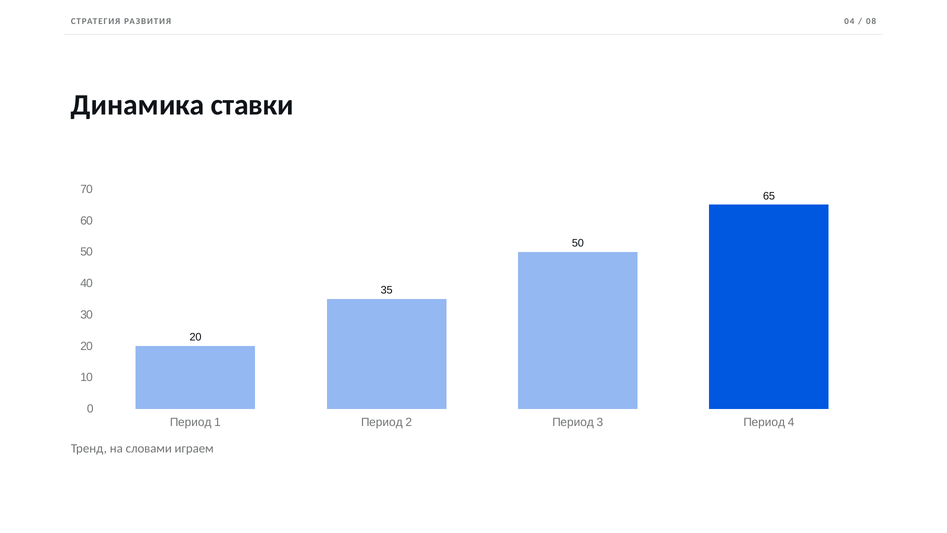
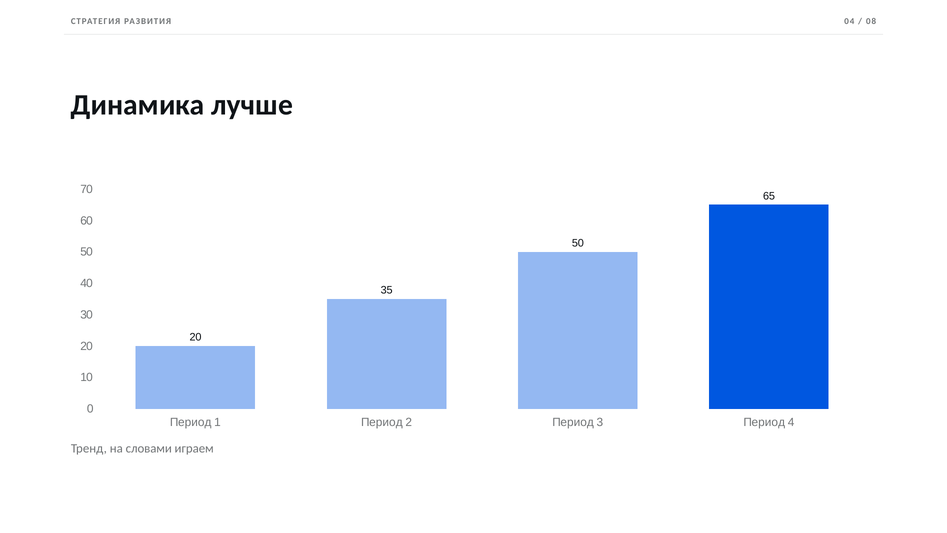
ставки: ставки -> лучше (252, 105)
